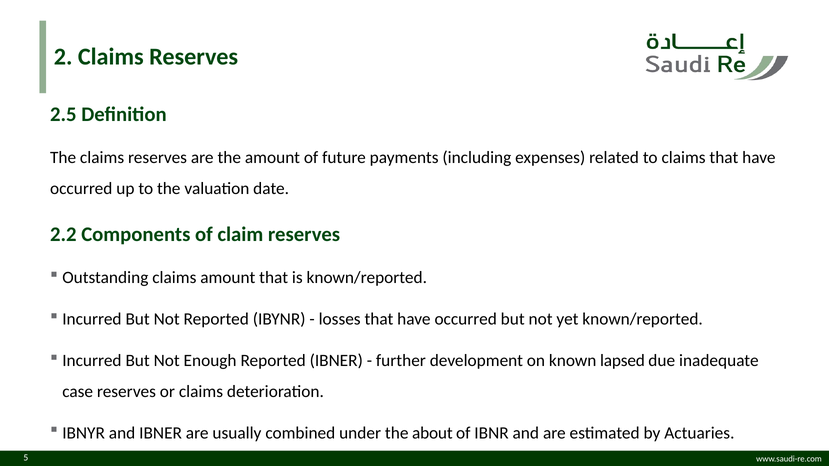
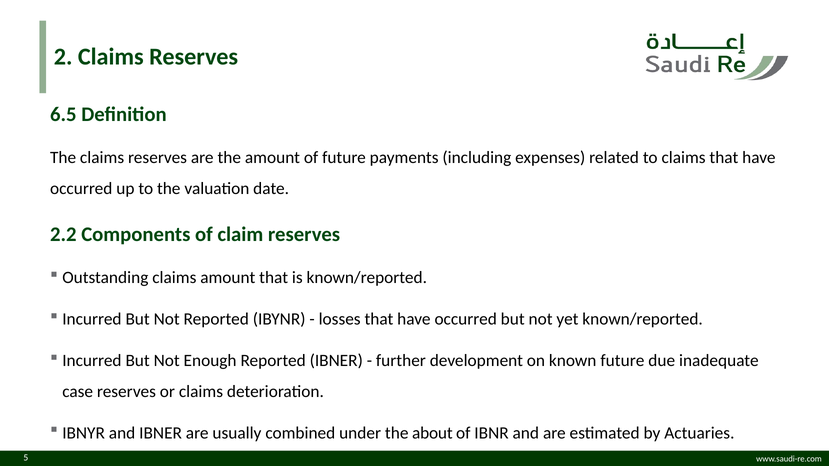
2.5: 2.5 -> 6.5 (63, 114)
known lapsed: lapsed -> future (622, 361)
